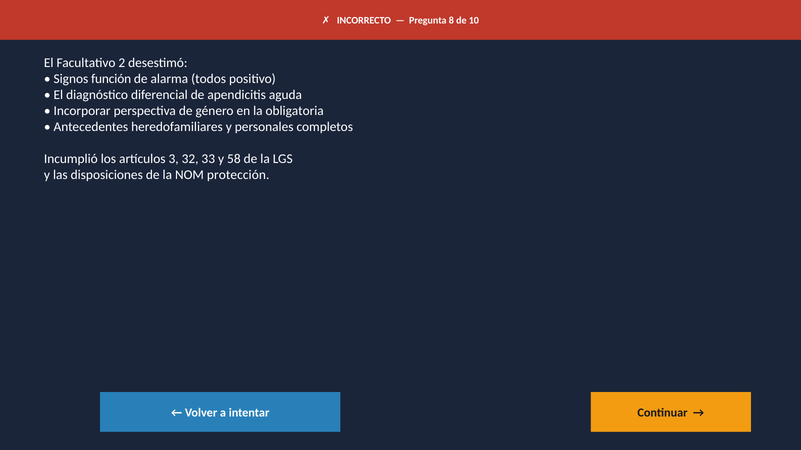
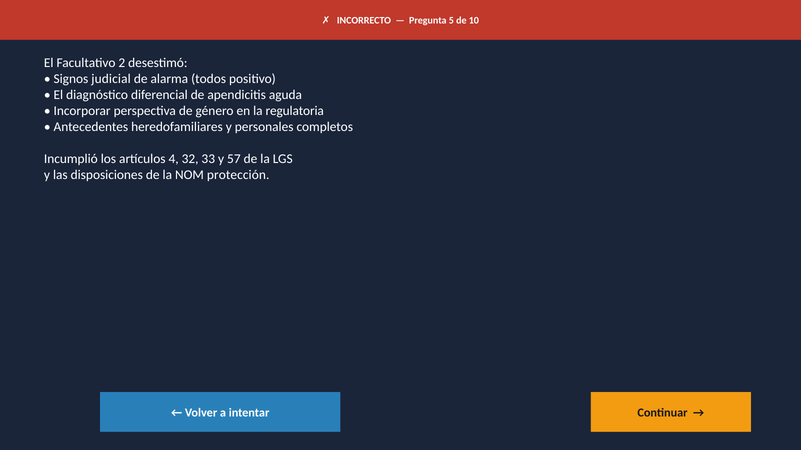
8: 8 -> 5 (451, 21)
función: función -> judicial (111, 79)
obligatoria: obligatoria -> regulatoria (295, 111)
3: 3 -> 4 (174, 159)
58: 58 -> 57 (234, 159)
